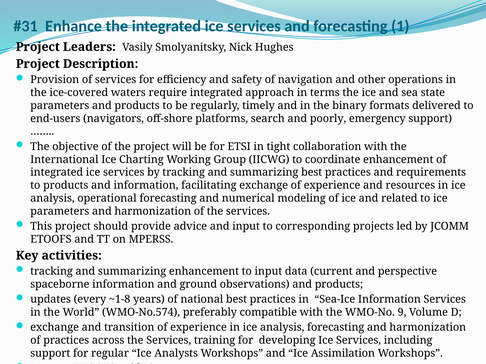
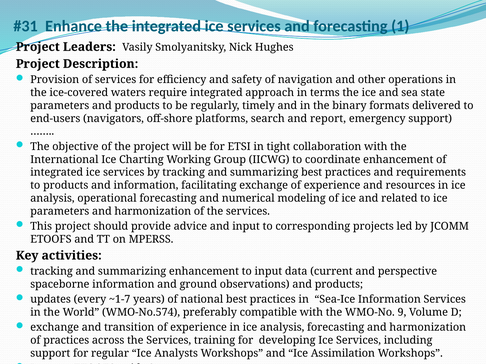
poorly: poorly -> report (328, 119)
~1-8: ~1-8 -> ~1-7 (120, 300)
